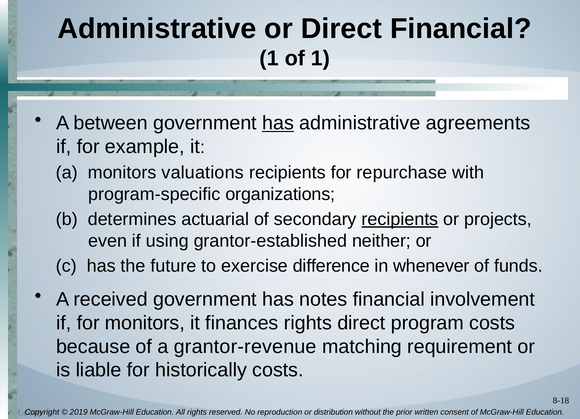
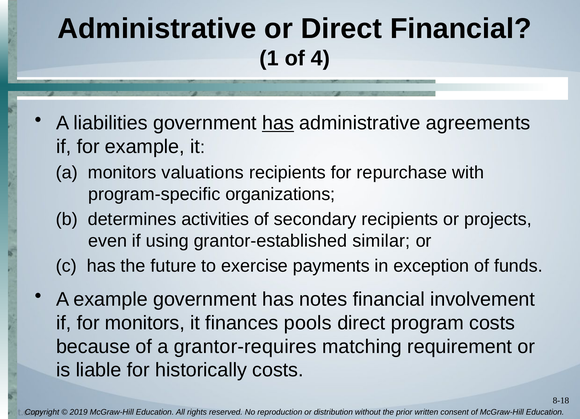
of 1: 1 -> 4 (320, 58)
between: between -> liabilities (111, 123)
actuarial: actuarial -> activities (215, 219)
recipients underline: present -> none (400, 219)
neither: neither -> similar (381, 241)
difference: difference -> payments (331, 266)
whenever: whenever -> exception (431, 266)
A received: received -> example (111, 299)
finances rights: rights -> pools (308, 323)
grantor-revenue: grantor-revenue -> grantor-requires (245, 346)
